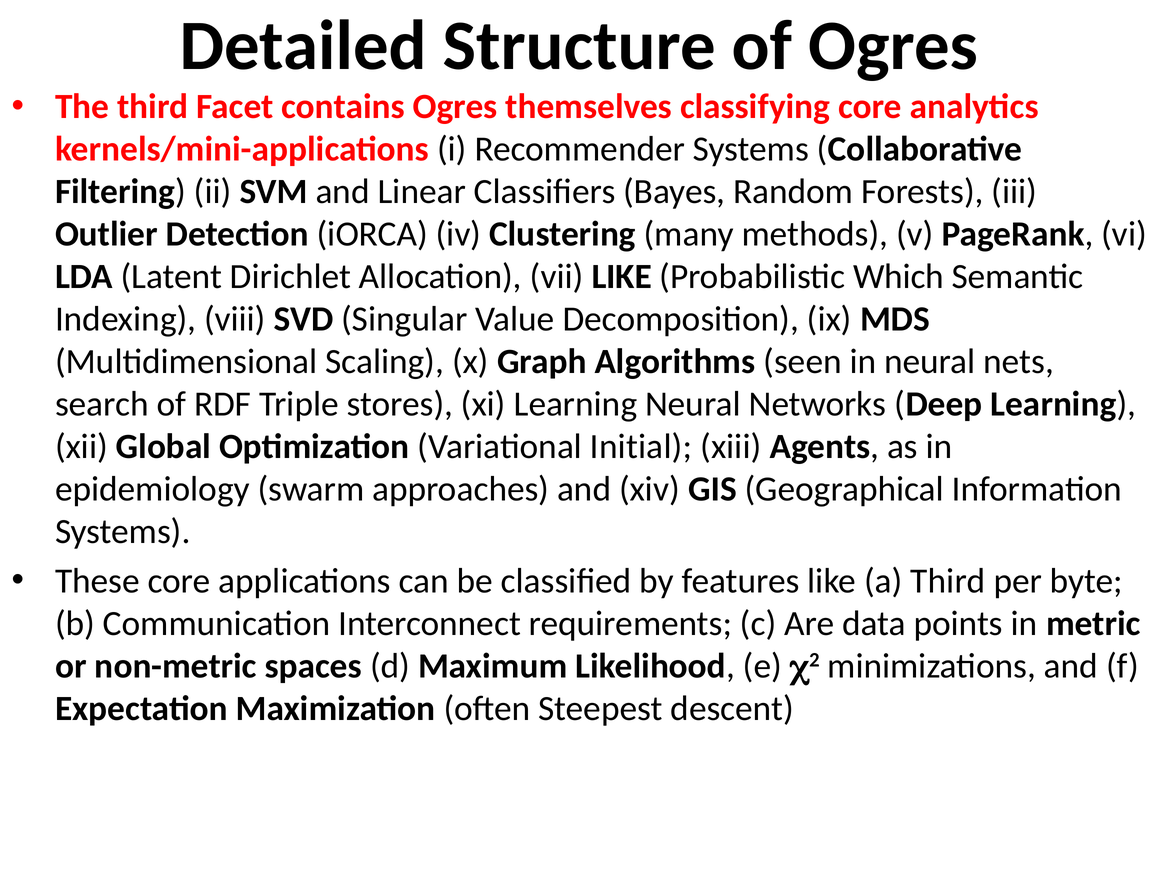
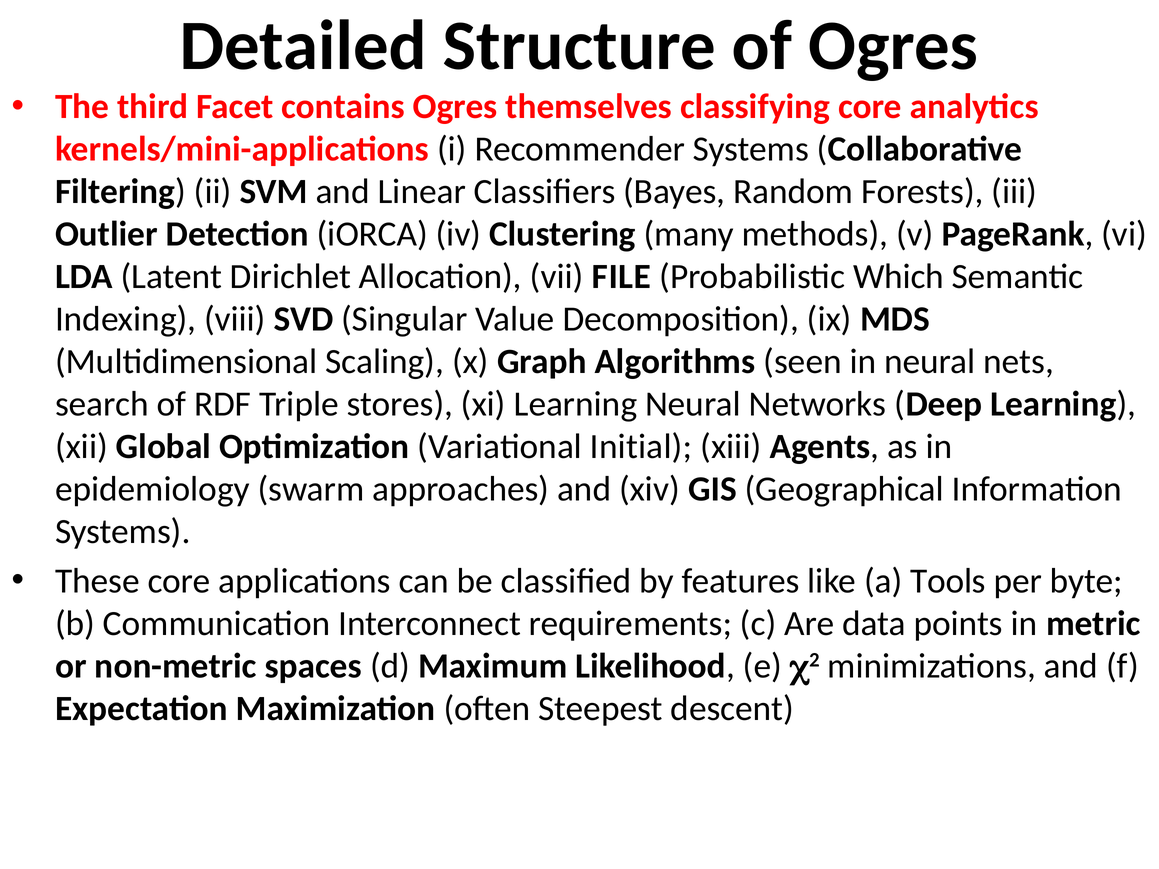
vii LIKE: LIKE -> FILE (621, 277)
a Third: Third -> Tools (948, 581)
